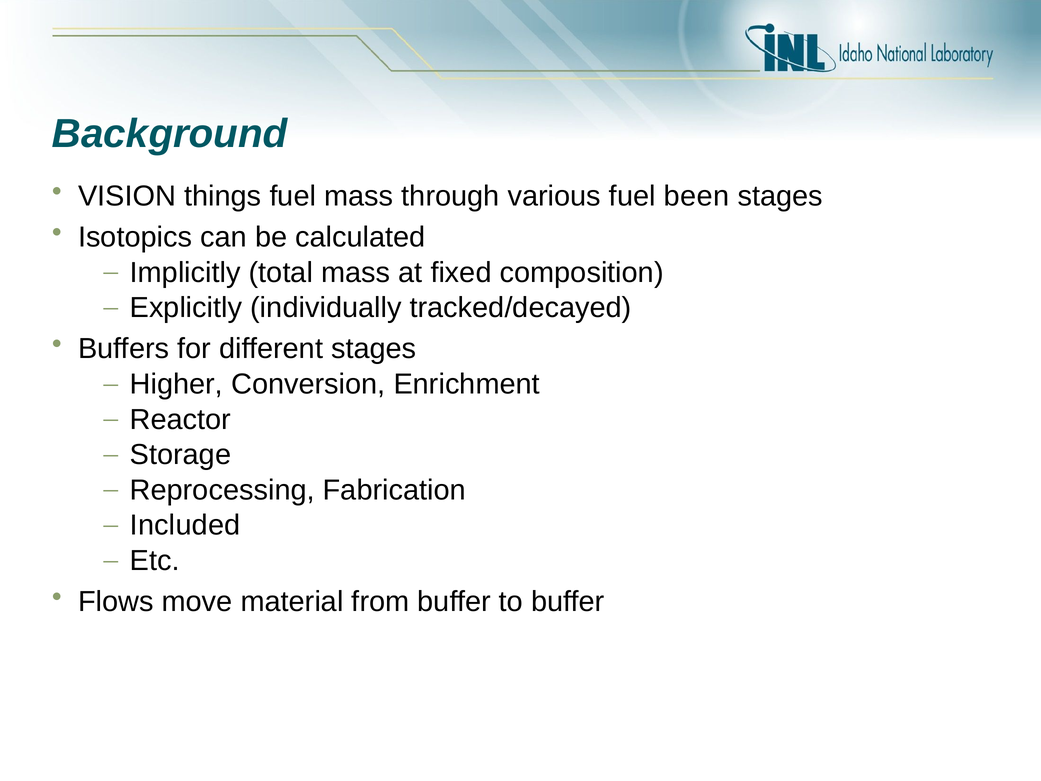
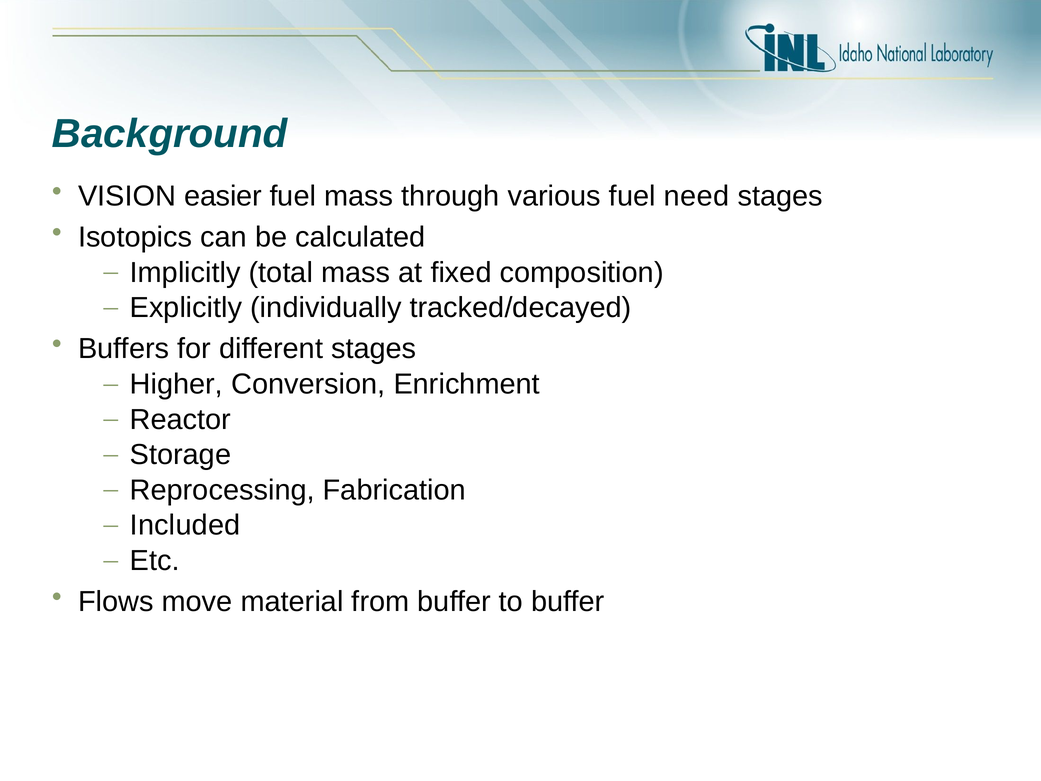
things: things -> easier (223, 196)
been: been -> need (697, 196)
